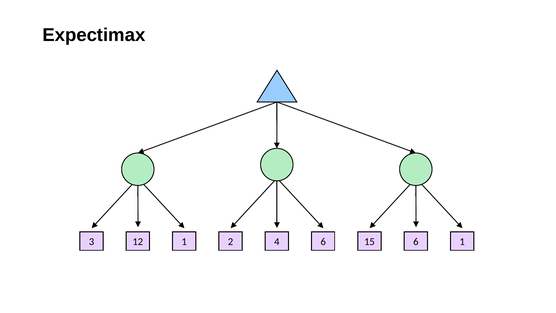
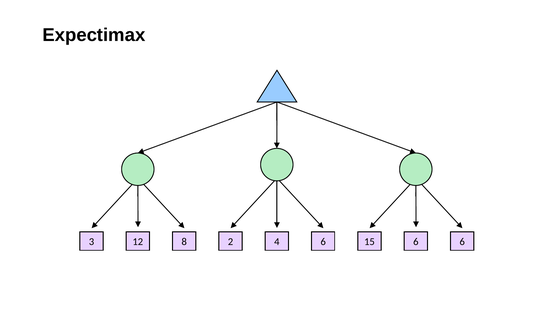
12 1: 1 -> 8 (184, 242)
6 1: 1 -> 6 (462, 242)
